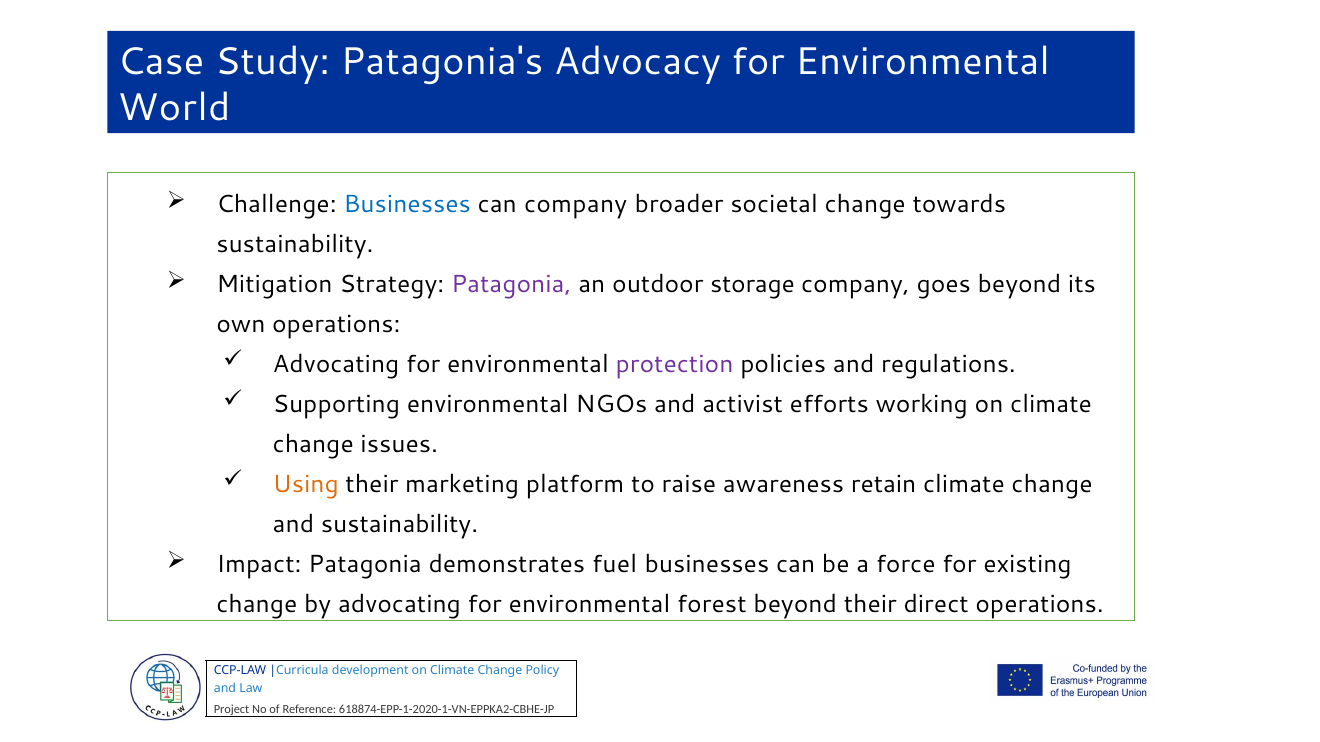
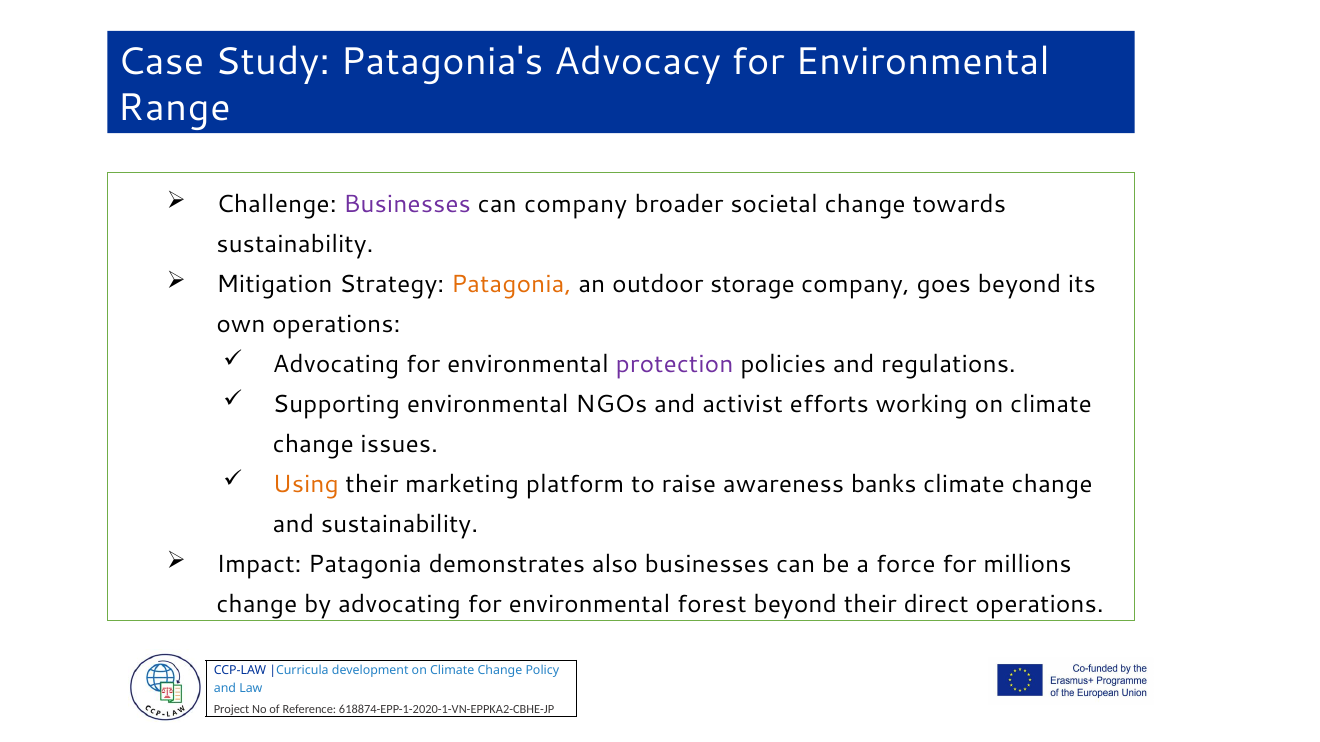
World: World -> Range (174, 108)
Businesses colour: blue -> purple (407, 204)
Patagonia colour: purple -> orange (511, 284)
retain: retain -> banks (884, 485)
fuel: fuel -> also (615, 565)
existing: existing -> millions (1027, 565)
